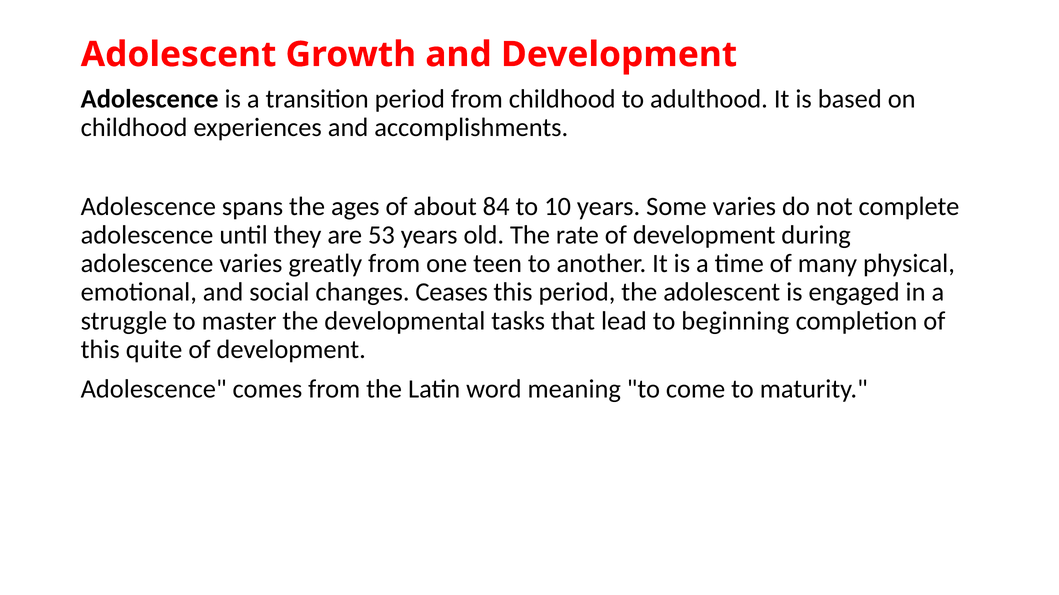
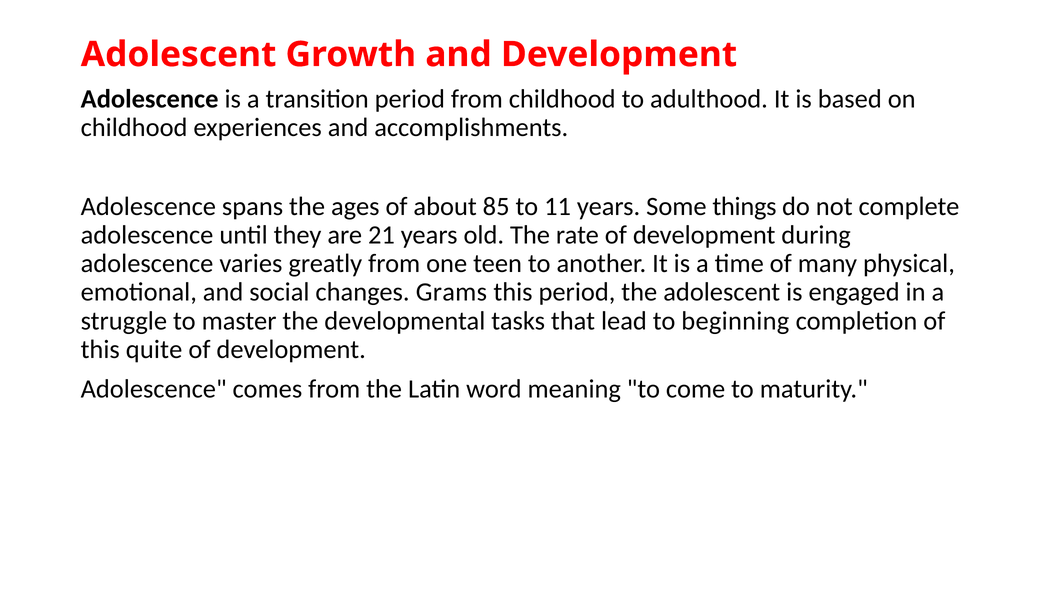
84: 84 -> 85 (496, 207)
10: 10 -> 11 (558, 207)
Some varies: varies -> things (744, 207)
53: 53 -> 21 (381, 235)
Ceases: Ceases -> Grams (451, 293)
